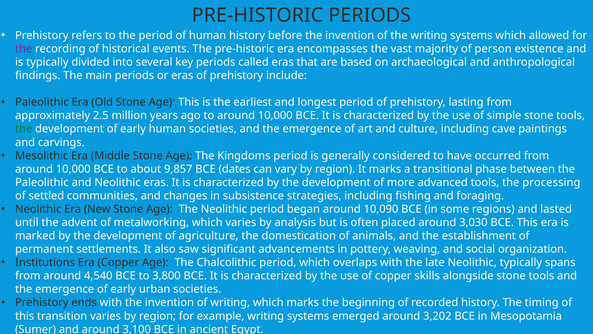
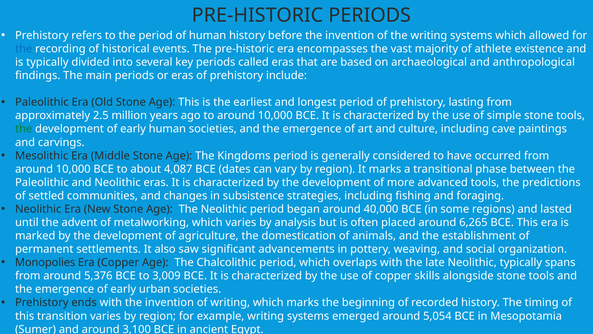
the colour: purple -> blue (24, 49)
person: person -> athlete (493, 49)
9,857: 9,857 -> 4,087 (178, 169)
processing: processing -> predictions (551, 182)
10,090: 10,090 -> 40,000 (381, 209)
3,030: 3,030 -> 6,265 (473, 222)
Institutions: Institutions -> Monopolies (45, 262)
4,540: 4,540 -> 5,376 (98, 276)
3,800: 3,800 -> 3,009 (166, 276)
3,202: 3,202 -> 5,054 (437, 316)
